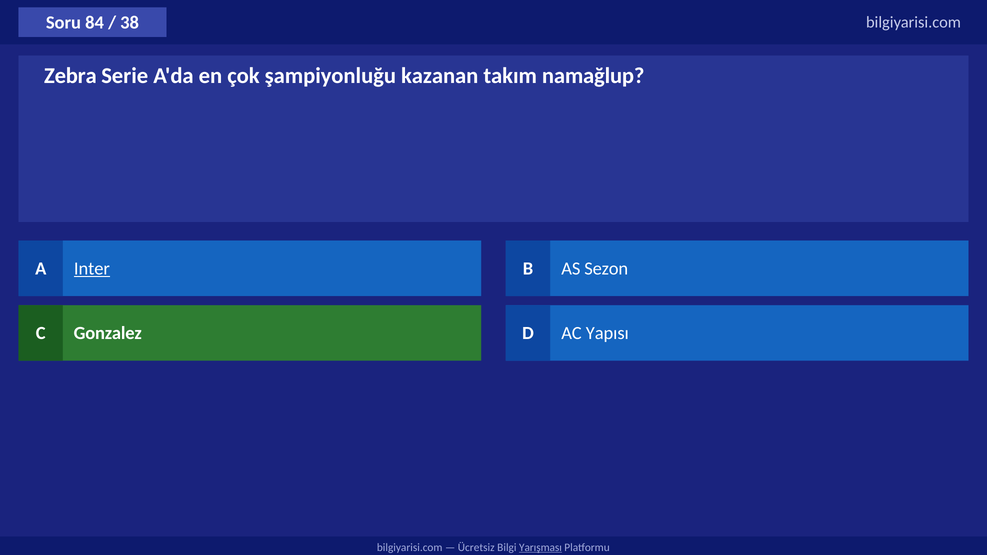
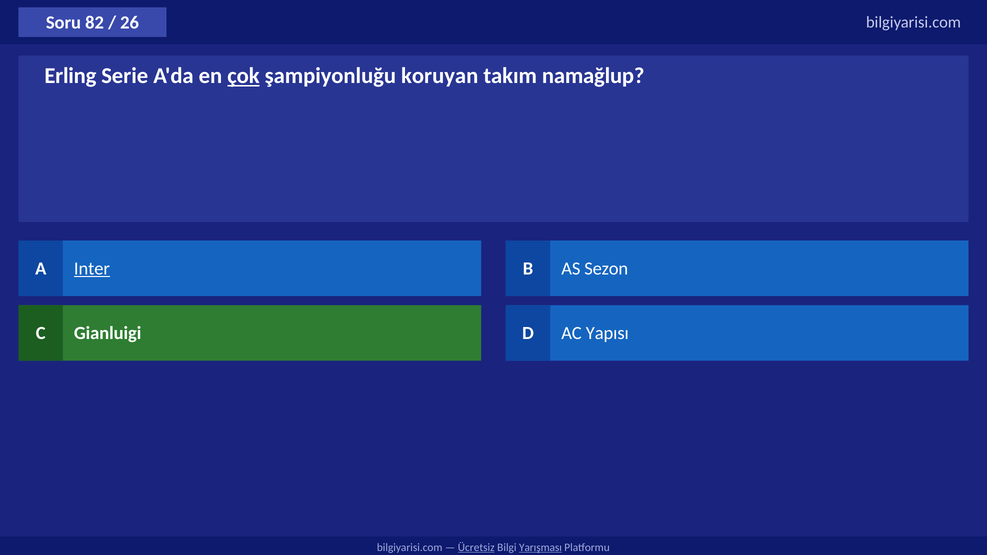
84: 84 -> 82 (95, 23)
38: 38 -> 26 (130, 23)
Zebra: Zebra -> Erling (70, 76)
çok underline: none -> present (243, 76)
kazanan: kazanan -> koruyan (440, 76)
Gonzalez: Gonzalez -> Gianluigi (108, 333)
Ücretsiz underline: none -> present (476, 547)
